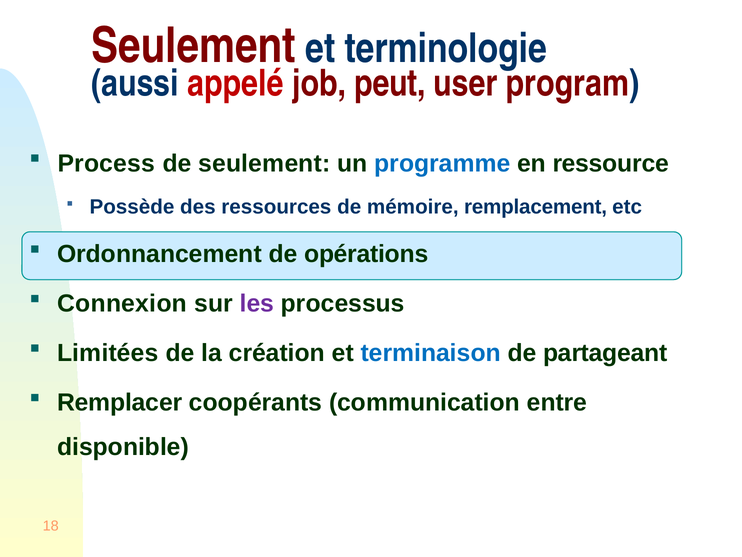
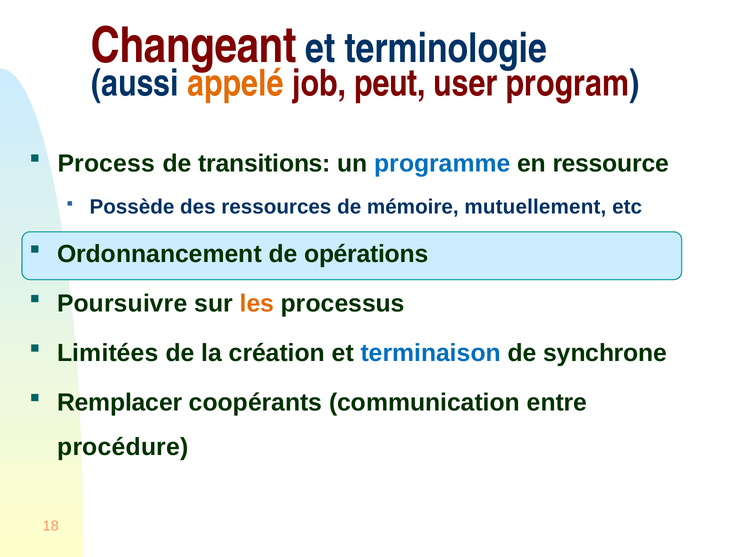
Seulement: Seulement -> Changeant (194, 46)
appelé colour: red -> orange (235, 83)
de seulement: seulement -> transitions (265, 163)
remplacement: remplacement -> mutuellement (535, 207)
Connexion: Connexion -> Poursuivre (122, 303)
les colour: purple -> orange (257, 303)
partageant: partageant -> synchrone (605, 353)
disponible: disponible -> procédure (123, 447)
